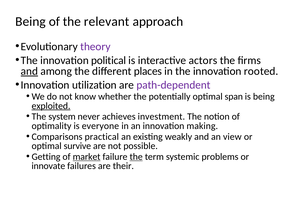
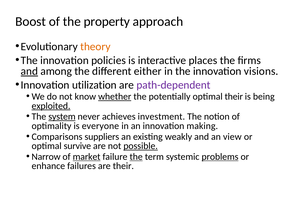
Being: Being -> Boost (31, 22)
relevant: relevant -> property (107, 22)
theory colour: purple -> orange (95, 46)
political: political -> policies (109, 60)
actors: actors -> places (203, 60)
places: places -> either (148, 71)
rooted: rooted -> visions (261, 71)
whether underline: none -> present (115, 96)
optimal span: span -> their (234, 96)
system underline: none -> present (62, 116)
practical: practical -> suppliers (102, 136)
possible underline: none -> present (141, 146)
Getting: Getting -> Narrow (46, 156)
problems underline: none -> present (220, 156)
innovate: innovate -> enhance (48, 166)
